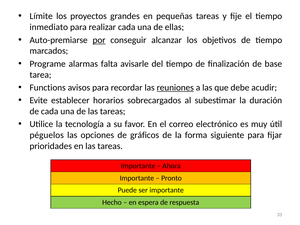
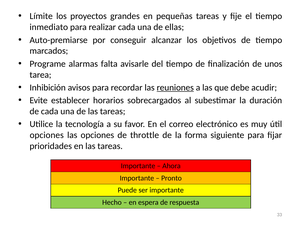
por underline: present -> none (99, 40)
base: base -> unos (273, 64)
Functions: Functions -> Inhibición (48, 88)
péguelos: péguelos -> opciones (47, 135)
gráficos: gráficos -> throttle (145, 135)
